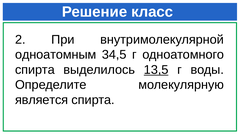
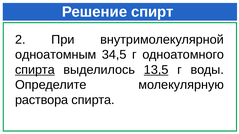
класс: класс -> спирт (152, 12)
спирта underline: none -> present (35, 70)
является: является -> раствора (42, 100)
